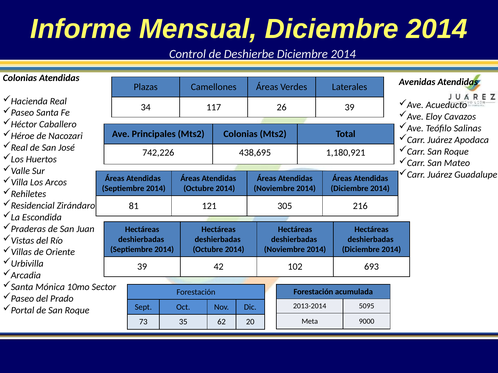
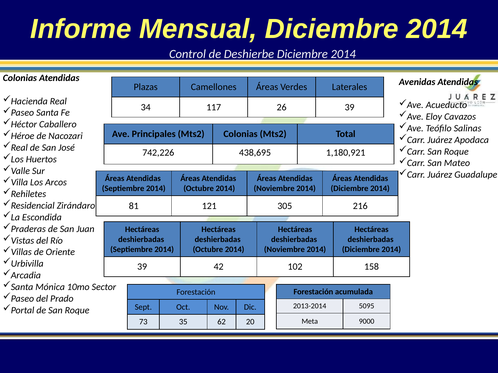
693: 693 -> 158 (372, 267)
